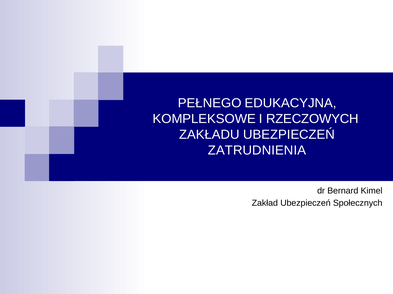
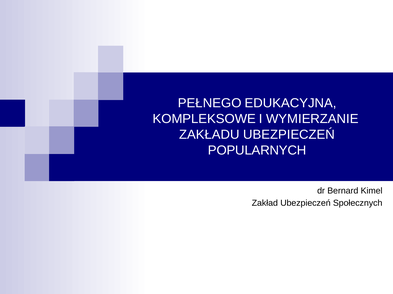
RZECZOWYCH: RZECZOWYCH -> WYMIERZANIE (312, 119)
ZATRUDNIENIA: ZATRUDNIENIA -> POPULARNYCH (257, 151)
